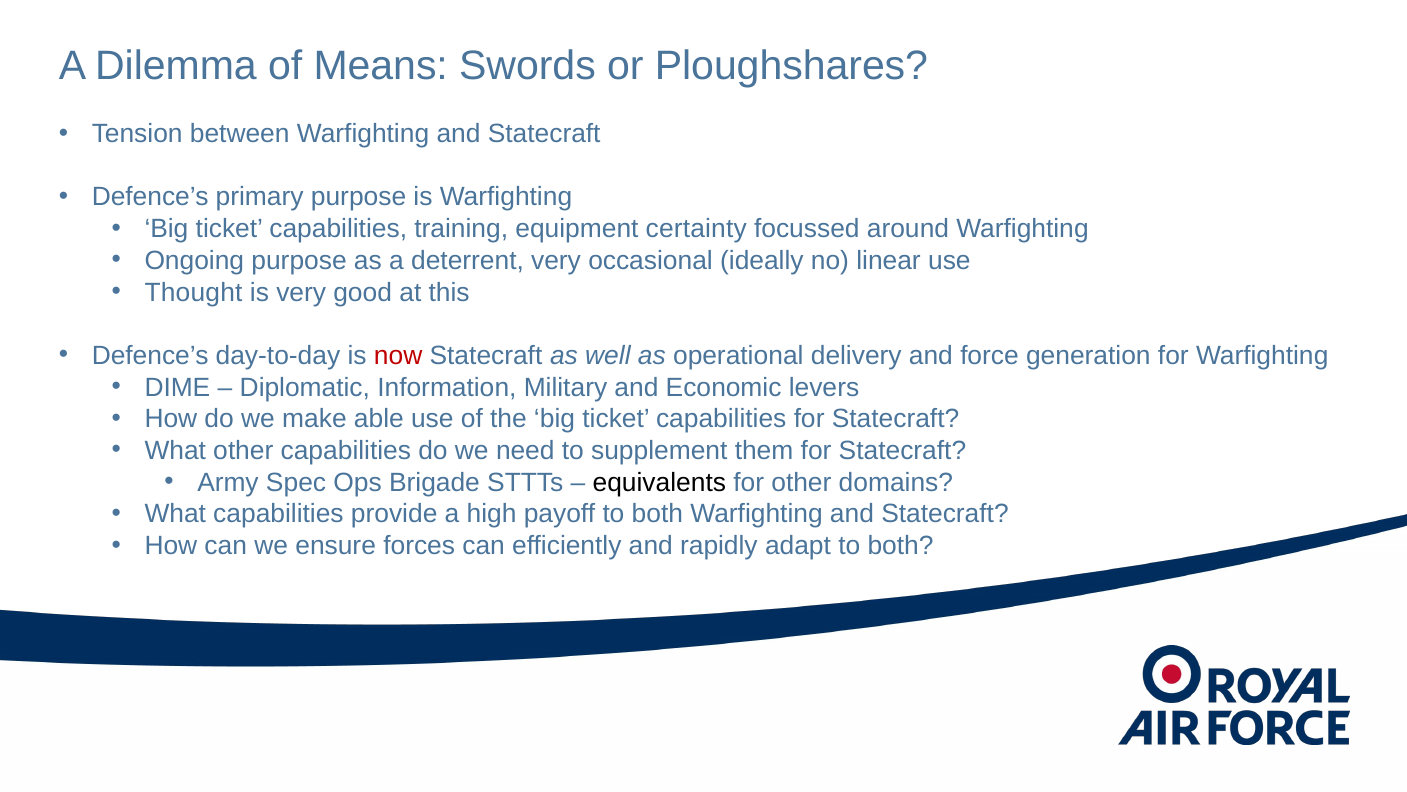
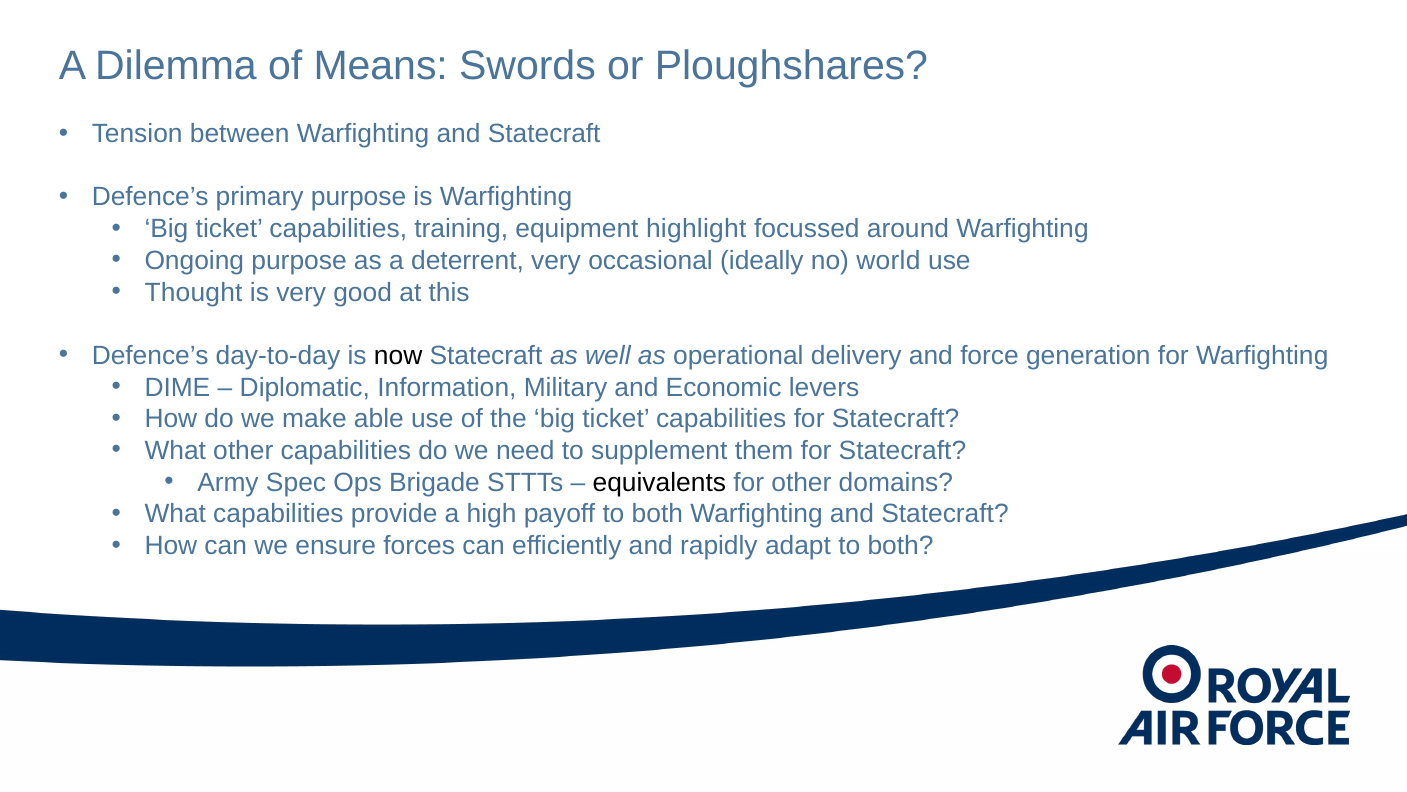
certainty: certainty -> highlight (696, 229)
linear: linear -> world (888, 260)
now colour: red -> black (398, 355)
